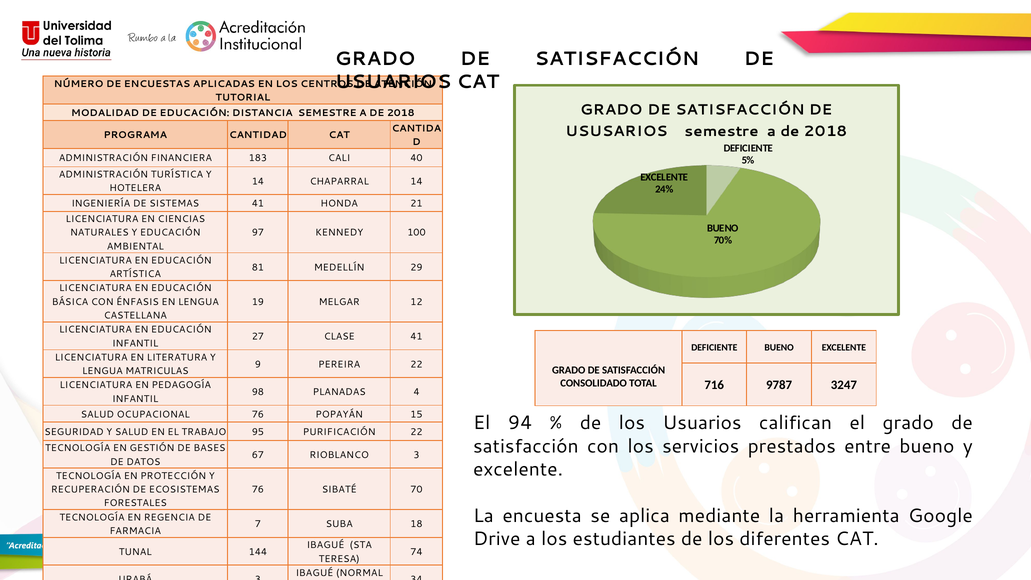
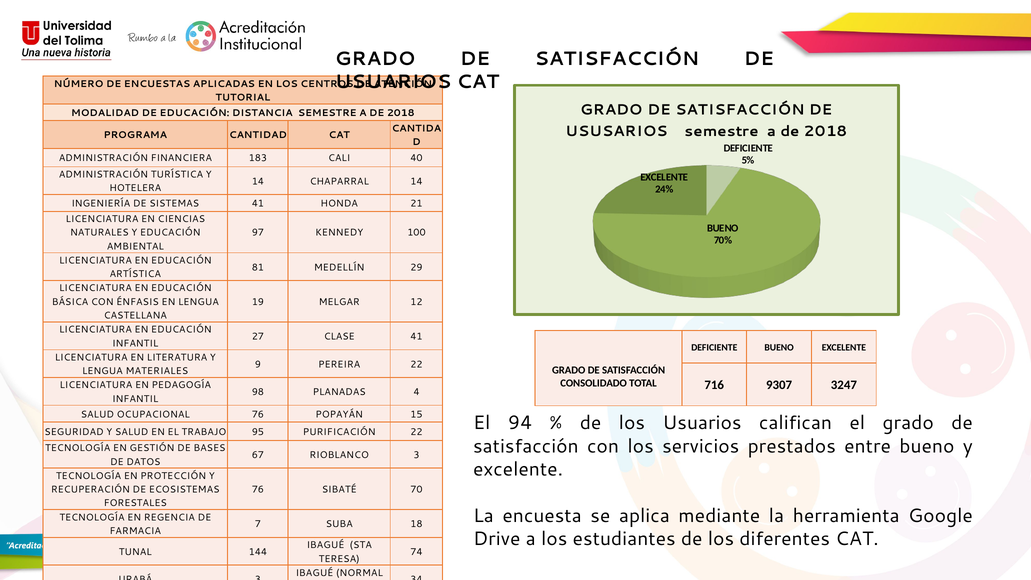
MATRICULAS: MATRICULAS -> MATERIALES (157, 371)
9787: 9787 -> 9307 (779, 385)
